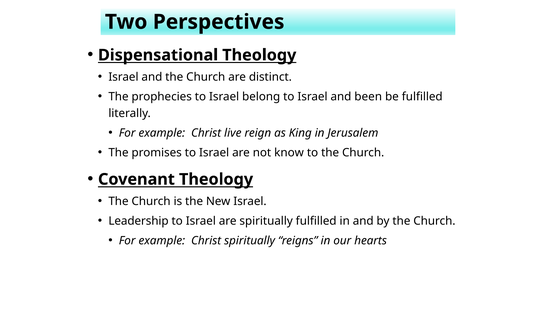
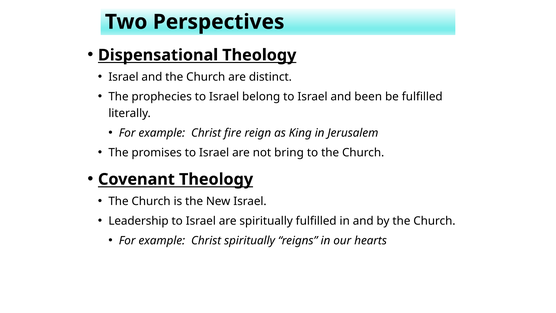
live: live -> fire (233, 133)
know: know -> bring (289, 152)
